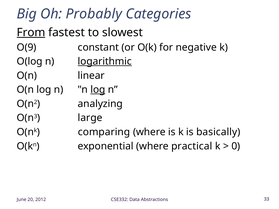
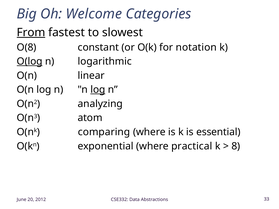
Probably: Probably -> Welcome (94, 14)
O(9: O(9 -> O(8 (27, 47)
negative: negative -> notation (196, 47)
O(log underline: none -> present (30, 62)
logarithmic underline: present -> none (105, 62)
large: large -> atom (90, 118)
basically: basically -> essential (218, 132)
0: 0 -> 8 (236, 146)
